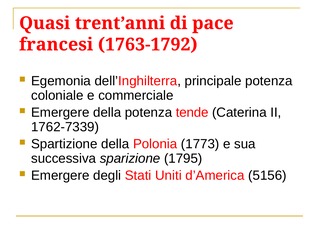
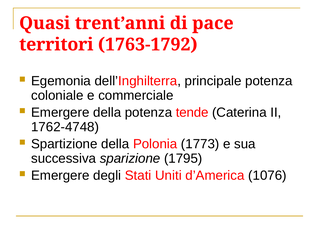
francesi: francesi -> territori (56, 44)
1762-7339: 1762-7339 -> 1762-4748 (65, 127)
5156: 5156 -> 1076 (267, 175)
